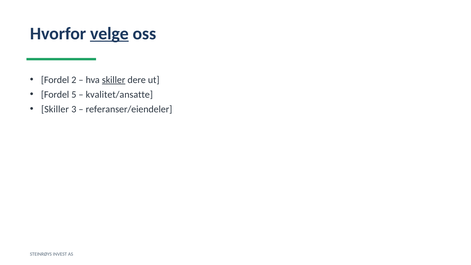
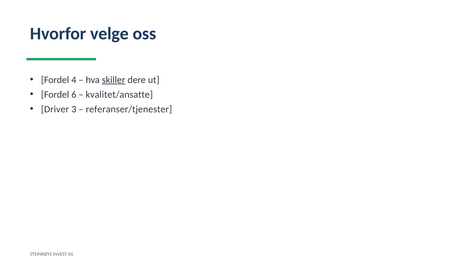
velge underline: present -> none (109, 34)
2: 2 -> 4 (74, 80)
5: 5 -> 6 (74, 95)
Skiller: Skiller -> Driver (55, 109)
referanser/eiendeler: referanser/eiendeler -> referanser/tjenester (129, 109)
